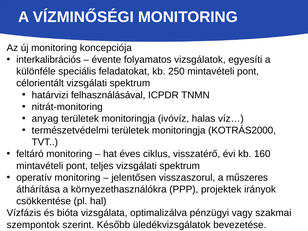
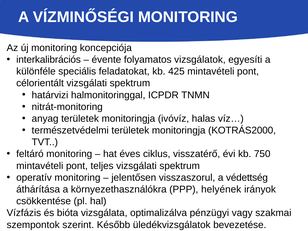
250: 250 -> 425 (176, 71)
felhasználásával: felhasználásával -> halmonitoringgal (108, 95)
160: 160 -> 750 (262, 154)
műszeres: műszeres -> védettség (247, 178)
projektek: projektek -> helyének (221, 189)
